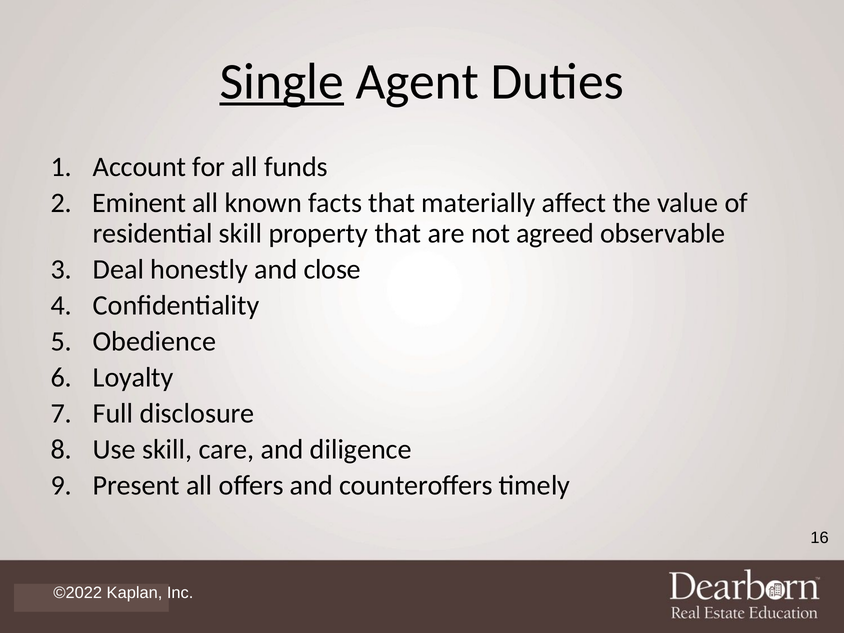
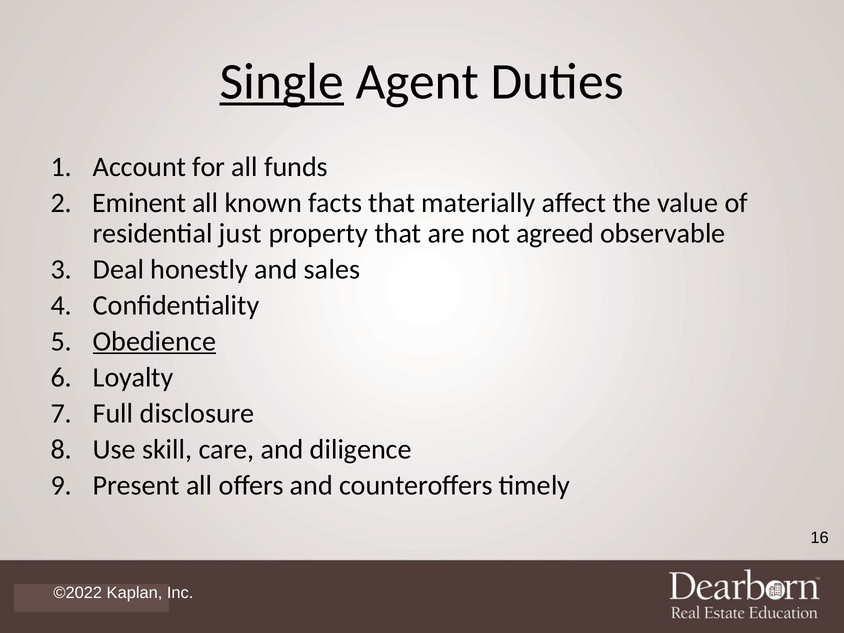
residential skill: skill -> just (240, 233)
close: close -> sales (332, 269)
Obedience underline: none -> present (154, 341)
